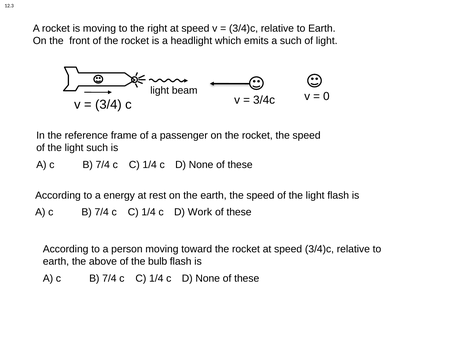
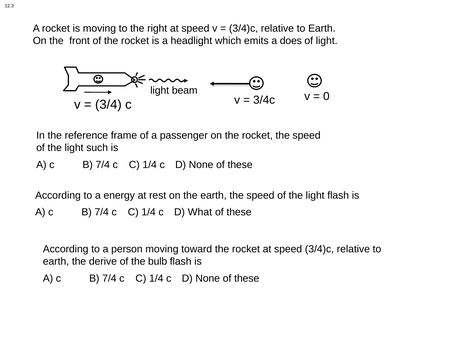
a such: such -> does (291, 41)
Work: Work -> What (200, 212)
above: above -> derive (103, 262)
